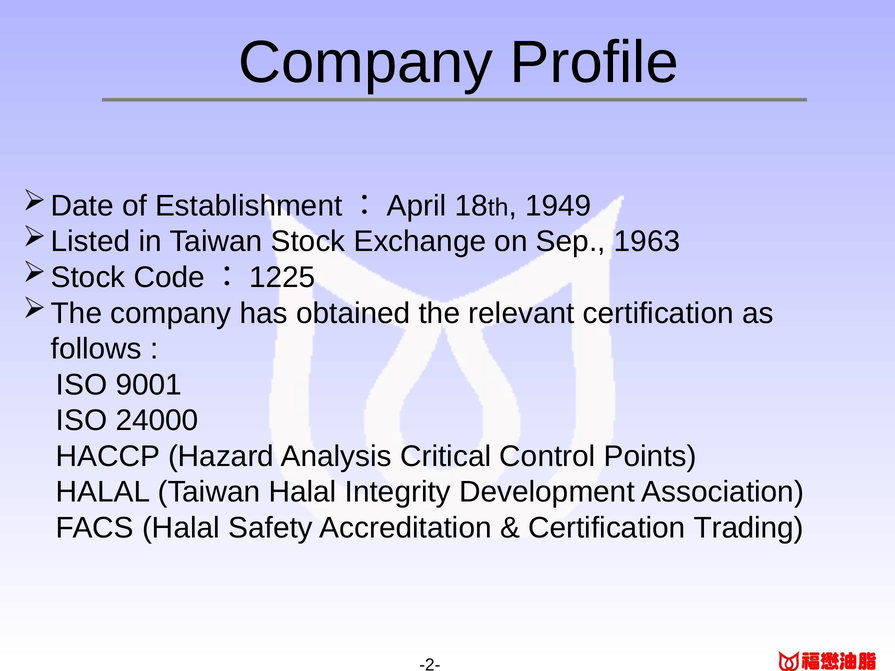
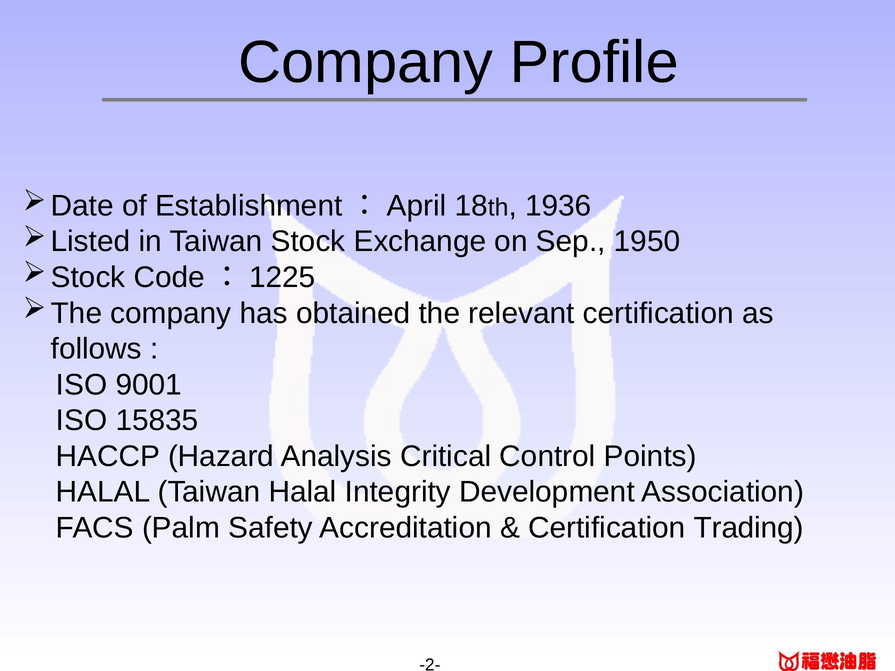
1949: 1949 -> 1936 (558, 206)
1963: 1963 -> 1950 (647, 242)
24000: 24000 -> 15835 (157, 421)
FACS Halal: Halal -> Palm (181, 528)
